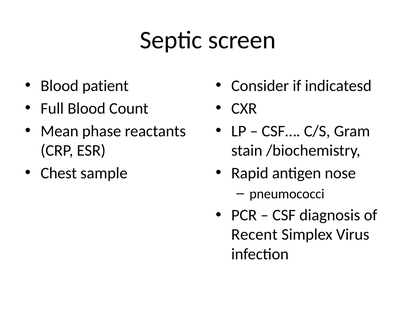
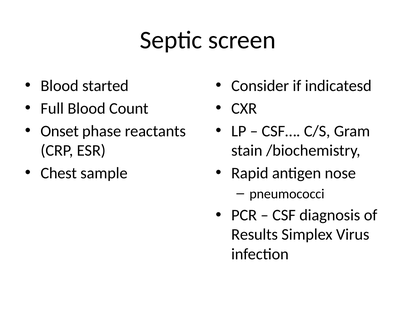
patient: patient -> started (105, 86)
Mean: Mean -> Onset (60, 131)
Recent: Recent -> Results (255, 235)
